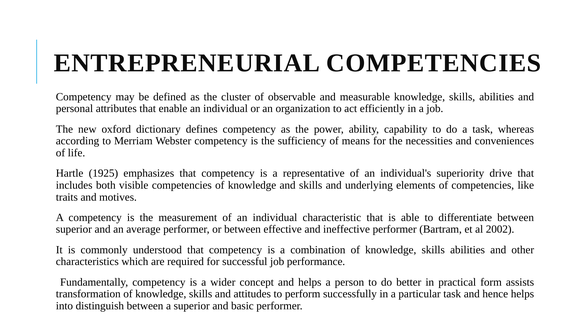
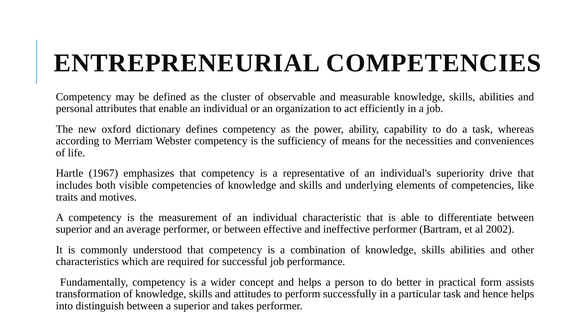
1925: 1925 -> 1967 (103, 173)
basic: basic -> takes (242, 306)
